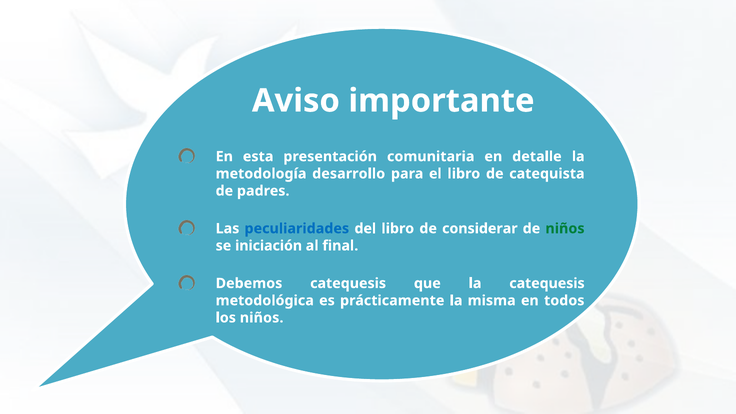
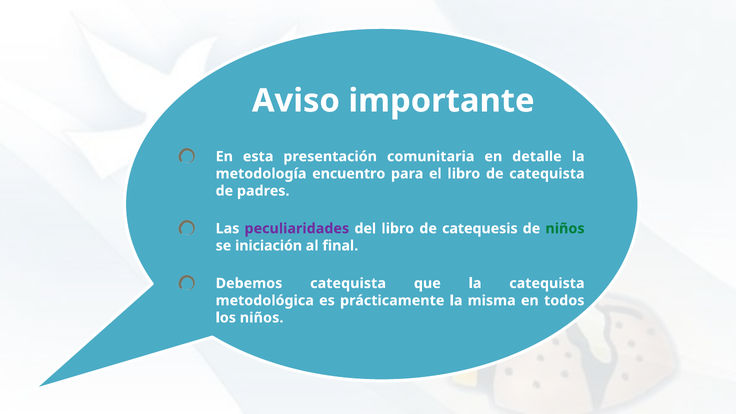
desarrollo: desarrollo -> encuentro (349, 174)
peculiaridades colour: blue -> purple (297, 229)
considerar: considerar -> catequesis (480, 229)
Debemos catequesis: catequesis -> catequista (348, 283)
la catequesis: catequesis -> catequista (547, 283)
